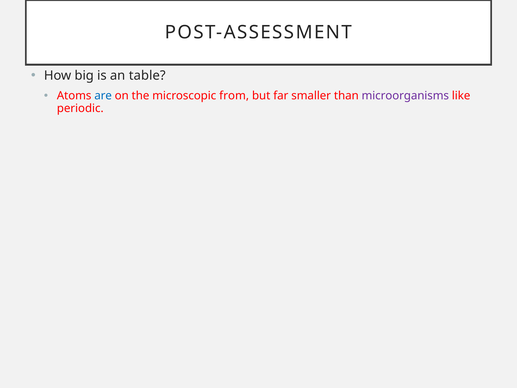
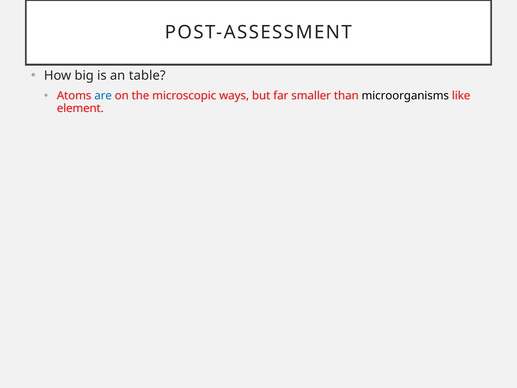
from: from -> ways (234, 96)
microorganisms colour: purple -> black (405, 96)
periodic: periodic -> element (80, 108)
